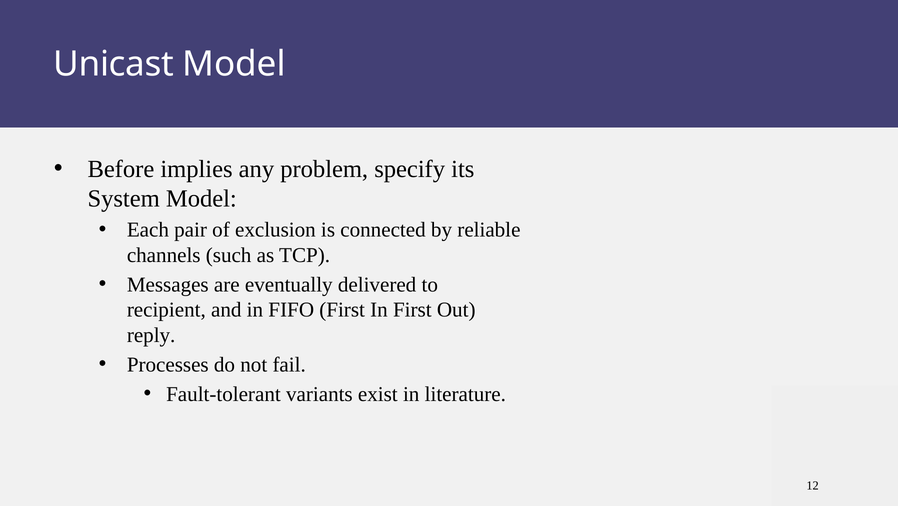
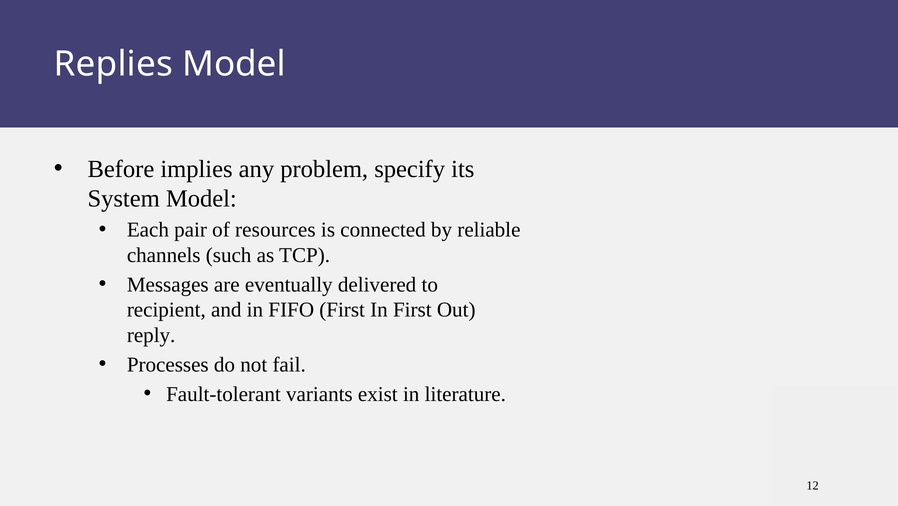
Unicast: Unicast -> Replies (113, 64)
exclusion: exclusion -> resources (275, 230)
